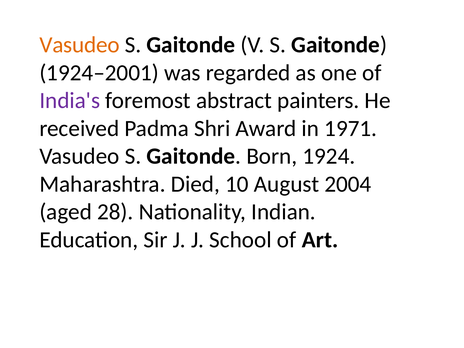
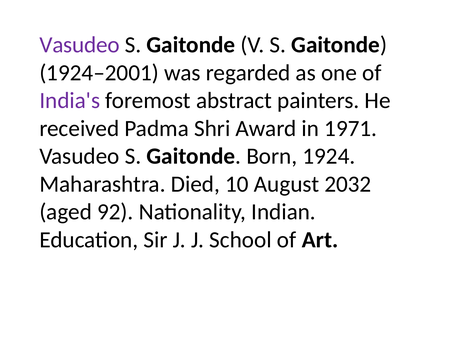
Vasudeo colour: orange -> purple (80, 45)
2004: 2004 -> 2032 (348, 184)
28: 28 -> 92 (115, 212)
